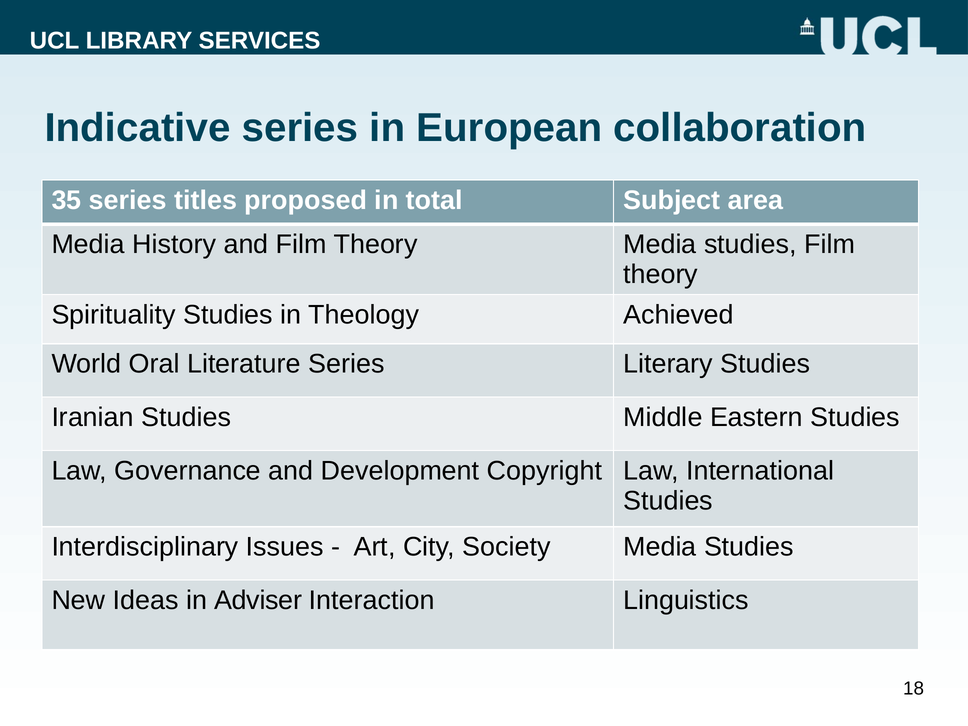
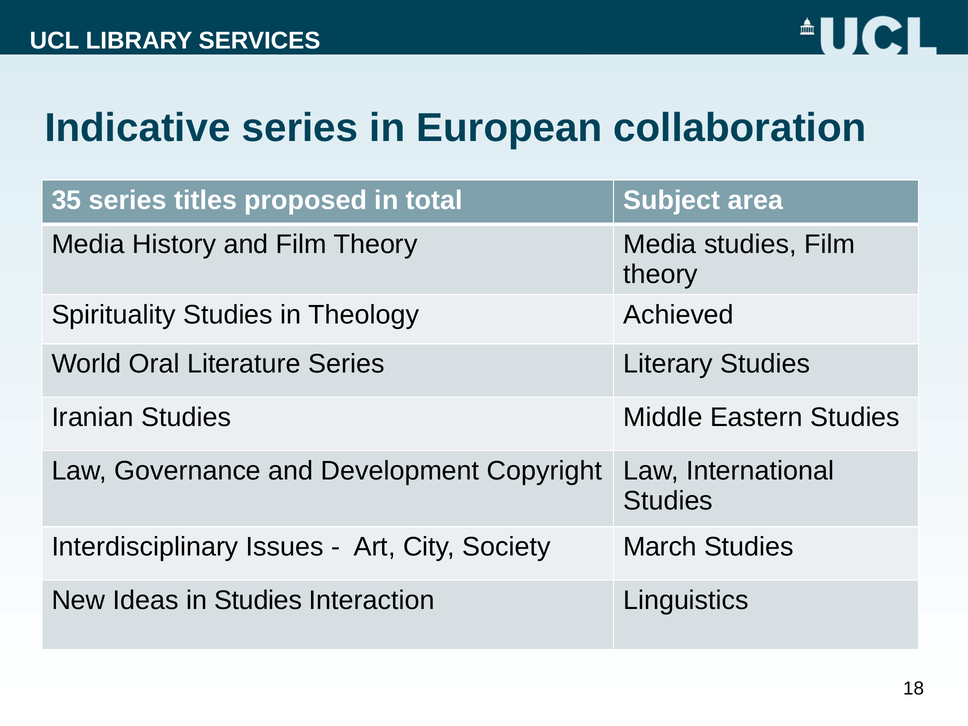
Society Media: Media -> March (660, 547)
in Adviser: Adviser -> Studies (258, 600)
